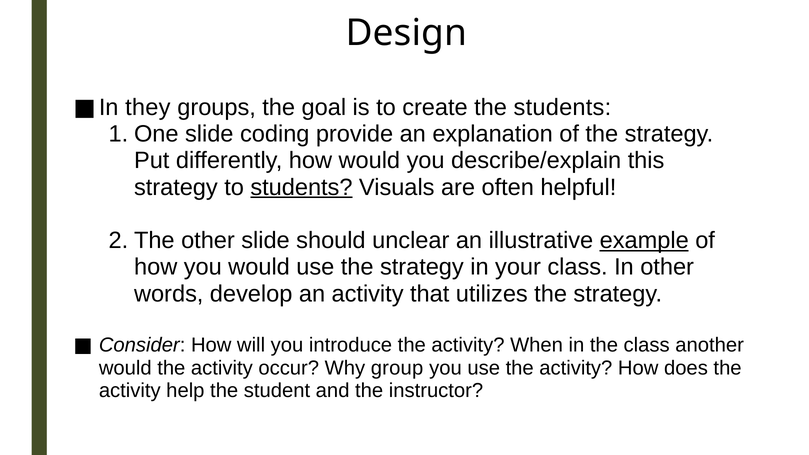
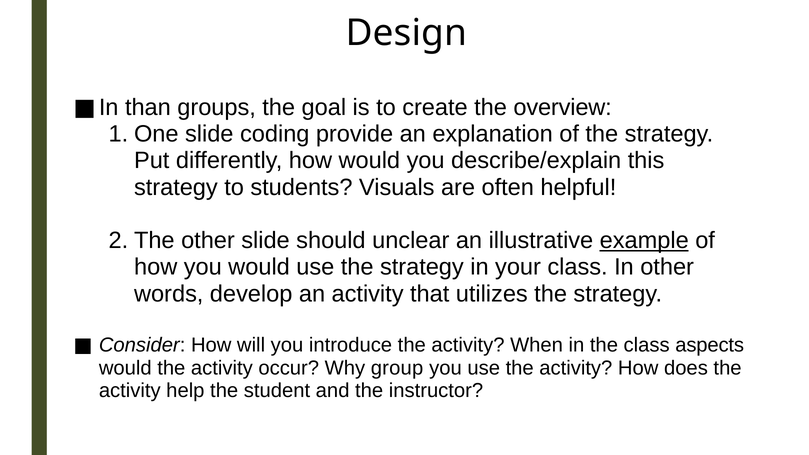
they: they -> than (148, 107)
the students: students -> overview (563, 107)
students underline: present -> none (301, 187)
another: another -> aspects (710, 345)
